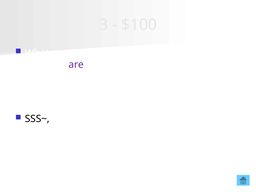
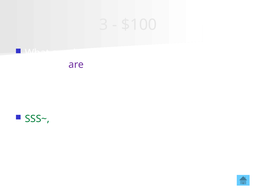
SSS~ colour: black -> green (37, 119)
